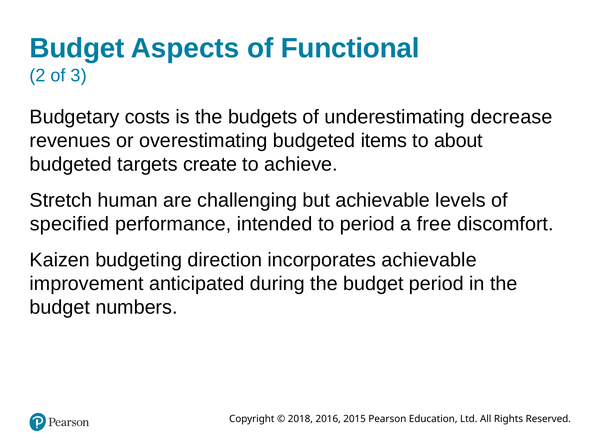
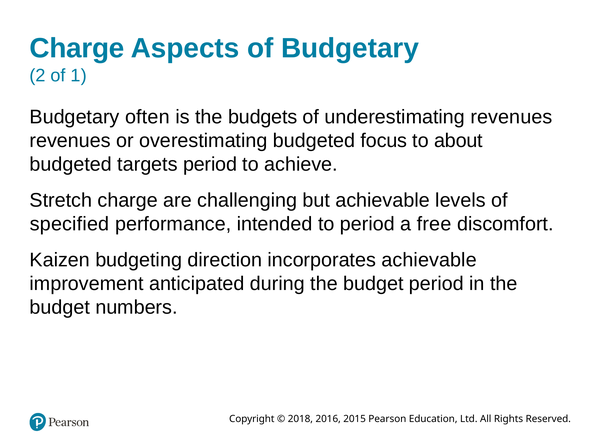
Budget: Budget -> Charge (77, 48)
of Functional: Functional -> Budgetary (350, 48)
3: 3 -> 1 (79, 75)
costs: costs -> often (147, 117)
underestimating decrease: decrease -> revenues (511, 117)
items: items -> focus (384, 141)
targets create: create -> period (210, 164)
Stretch human: human -> charge (128, 200)
